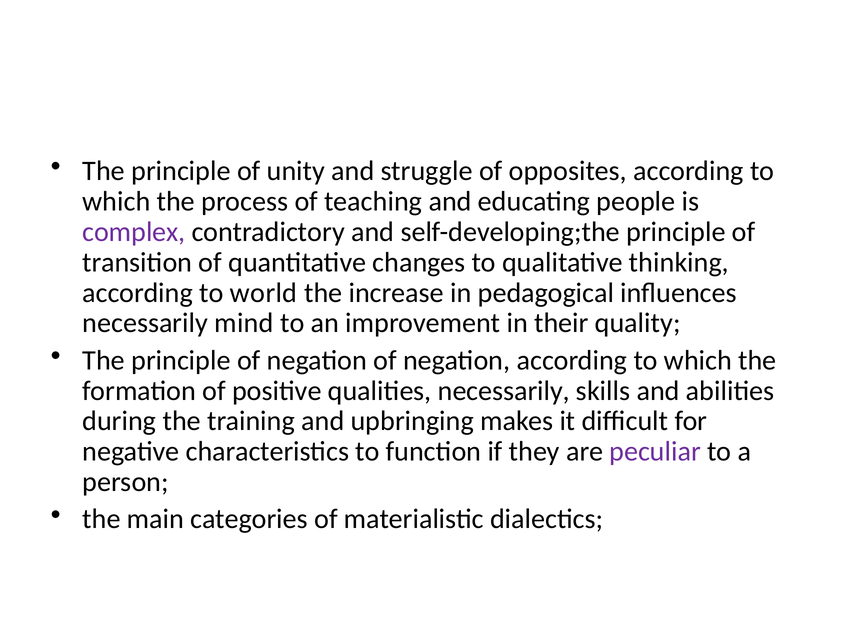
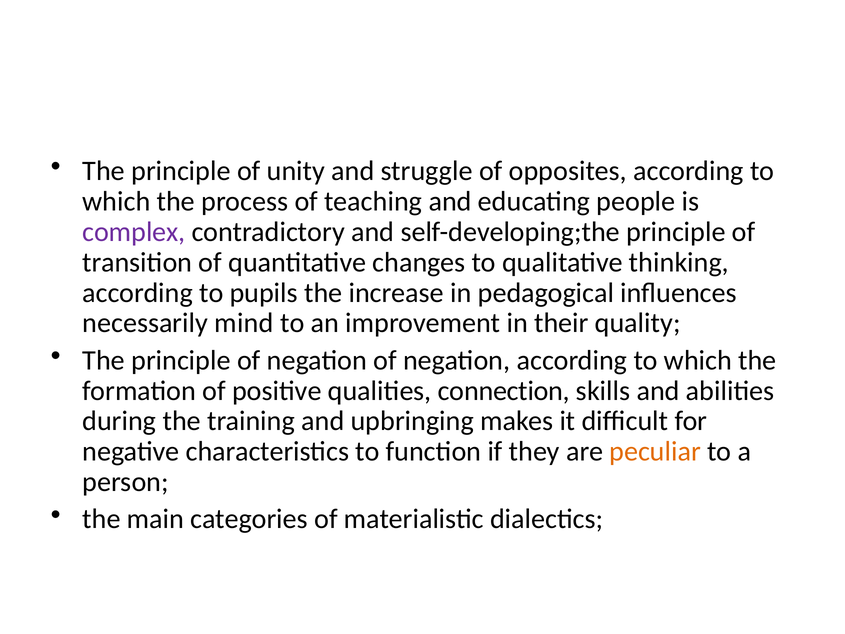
world: world -> pupils (264, 293)
qualities necessarily: necessarily -> connection (504, 391)
peculiar colour: purple -> orange (655, 451)
